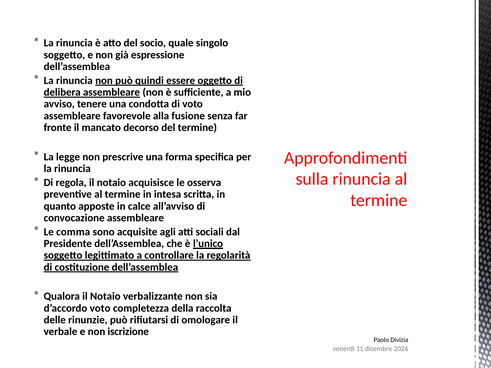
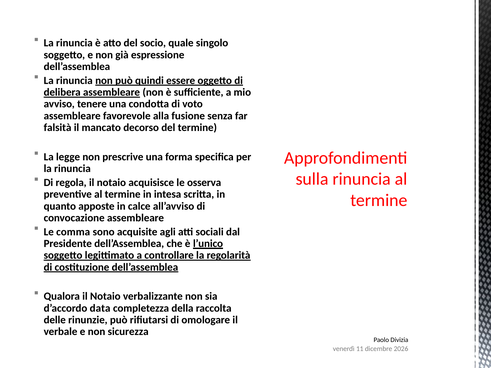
fronte: fronte -> falsità (58, 128)
d’accordo voto: voto -> data (100, 308)
iscrizione: iscrizione -> sicurezza (128, 332)
